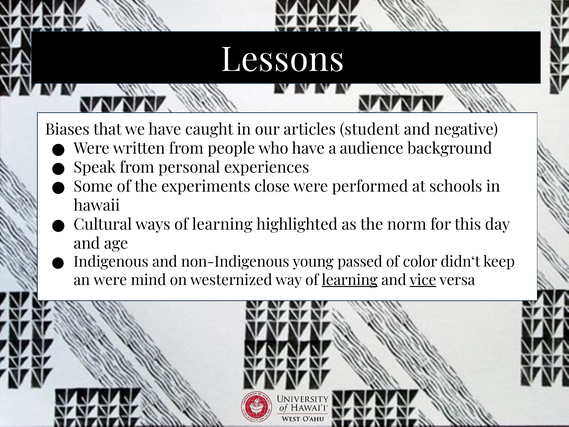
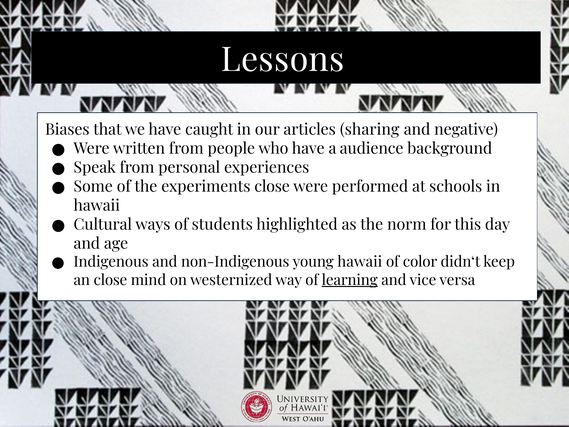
student: student -> sharing (370, 130)
ways of learning: learning -> students (222, 224)
young passed: passed -> hawaii (360, 262)
an were: were -> close (110, 280)
vice underline: present -> none (423, 280)
